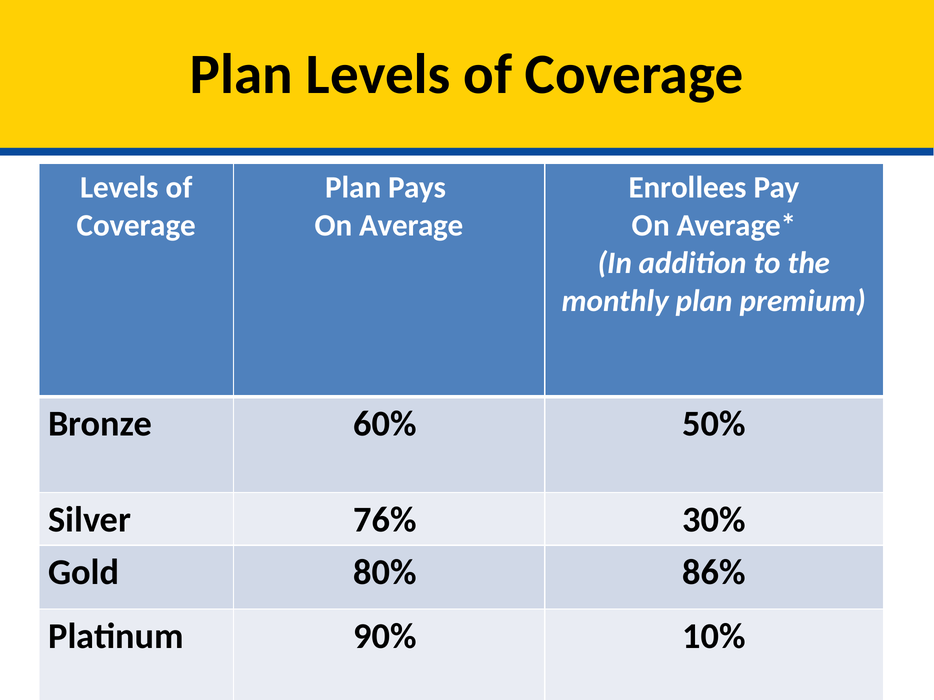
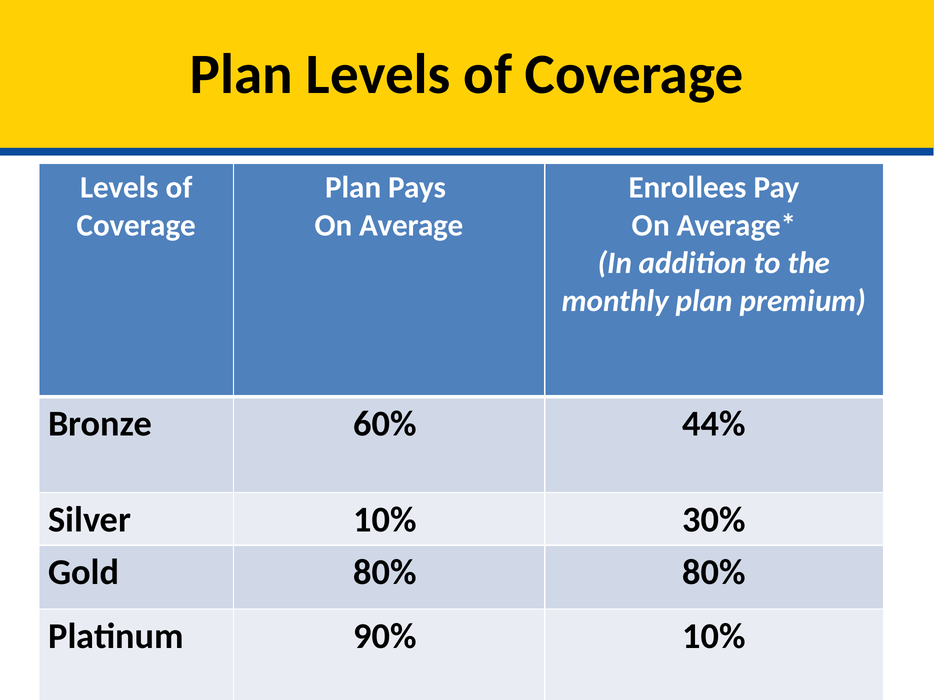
50%: 50% -> 44% (714, 424)
Silver 76%: 76% -> 10% (385, 520)
80% 86%: 86% -> 80% (714, 573)
